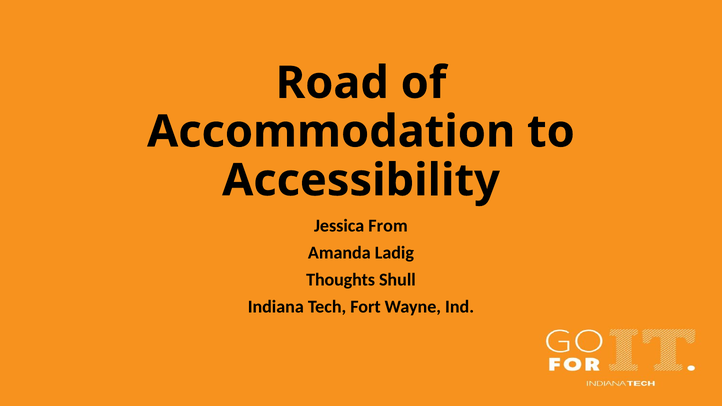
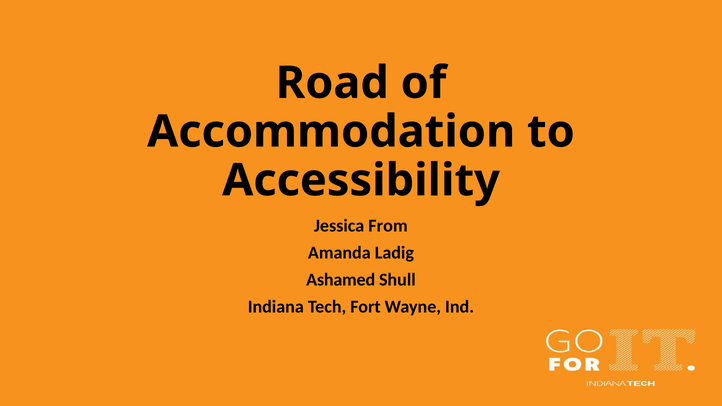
Thoughts: Thoughts -> Ashamed (341, 280)
